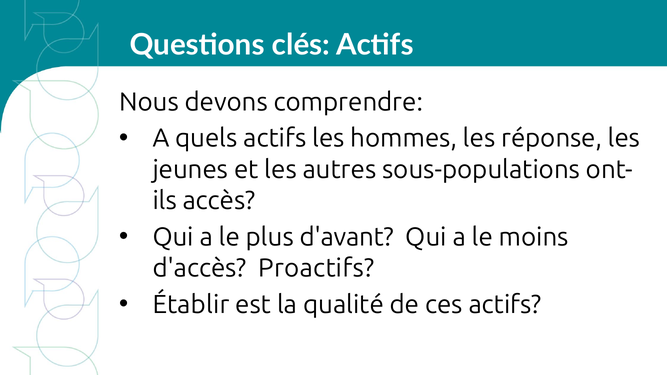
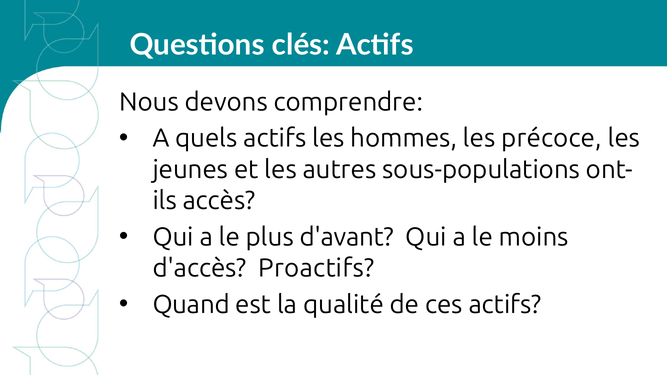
réponse: réponse -> précoce (552, 138)
Établir: Établir -> Quand (191, 305)
